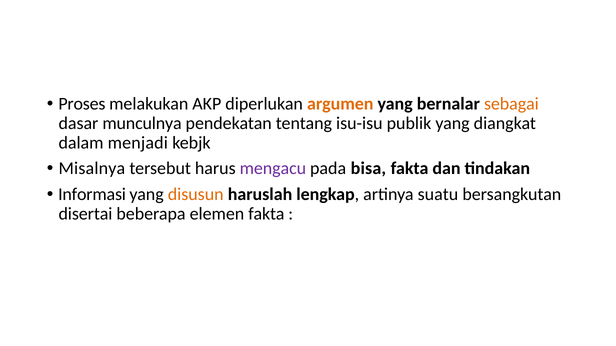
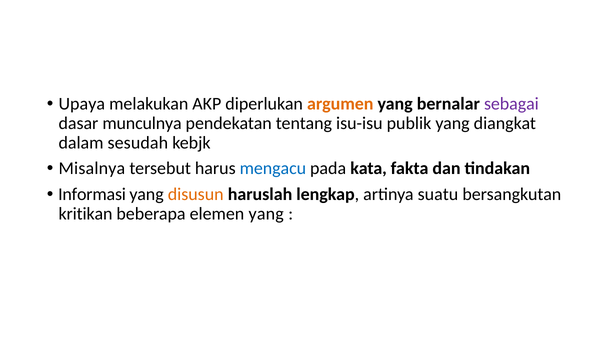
Proses: Proses -> Upaya (82, 104)
sebagai colour: orange -> purple (511, 104)
menjadi: menjadi -> sesudah (138, 143)
mengacu colour: purple -> blue (273, 169)
bisa: bisa -> kata (369, 169)
disertai: disertai -> kritikan (86, 214)
elemen fakta: fakta -> yang (266, 214)
